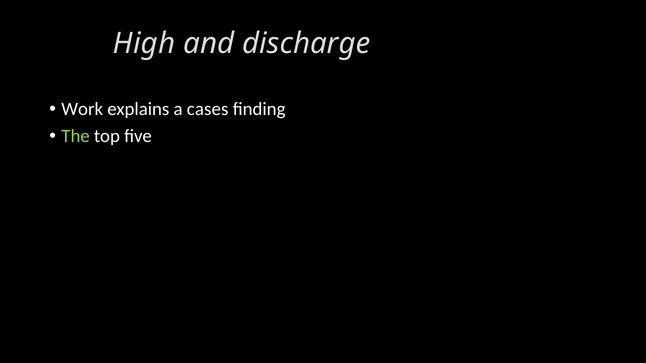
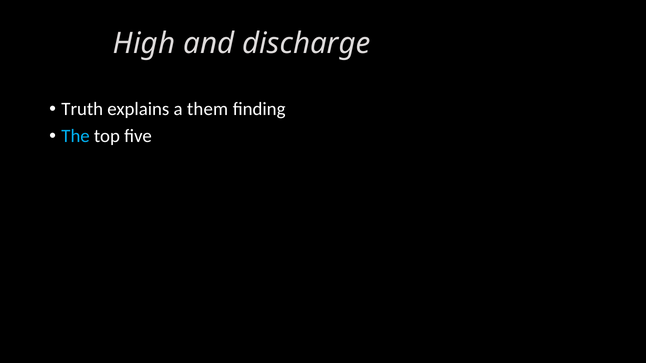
Work: Work -> Truth (82, 109)
cases: cases -> them (208, 109)
The colour: light green -> light blue (76, 136)
